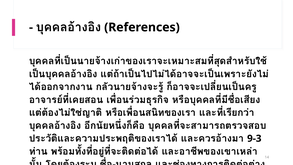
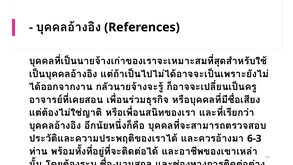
9-3: 9-3 -> 6-3 (254, 138)
